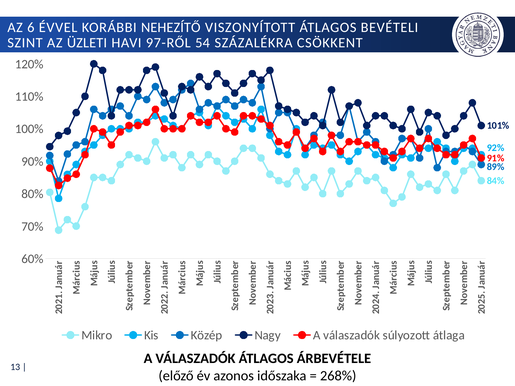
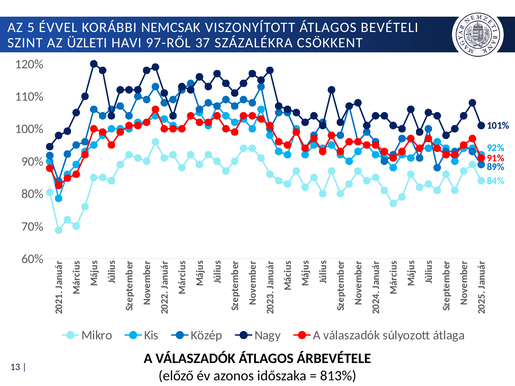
AZ 6: 6 -> 5 (31, 27)
NEHEZÍTŐ: NEHEZÍTŐ -> NEMCSAK (171, 27)
54: 54 -> 37 (203, 43)
268%: 268% -> 813% (338, 376)
